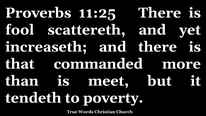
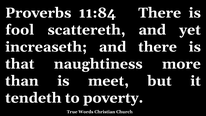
11:25: 11:25 -> 11:84 (97, 13)
commanded: commanded -> naughtiness (98, 64)
